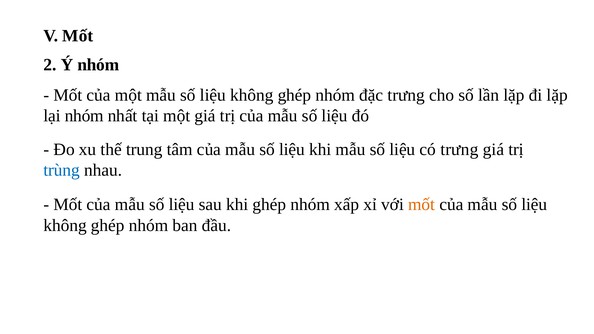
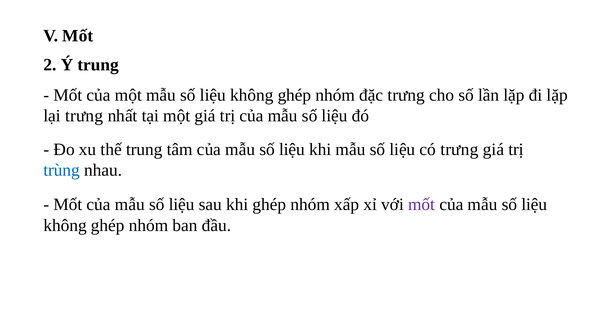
Ý nhóm: nhóm -> trung (98, 65)
lại nhóm: nhóm -> trưng (84, 116)
mốt colour: orange -> purple (422, 205)
